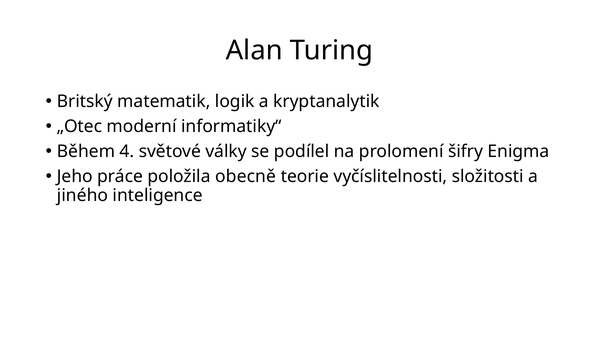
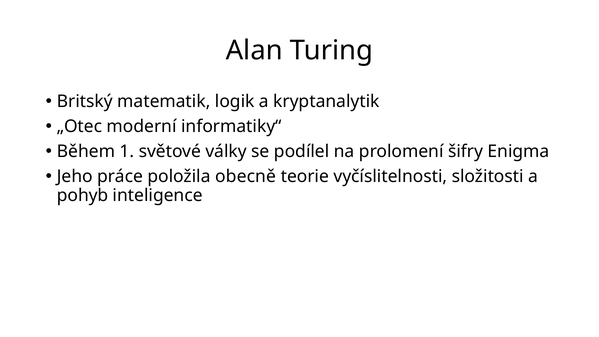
4: 4 -> 1 (127, 151)
jiného: jiného -> pohyb (83, 195)
